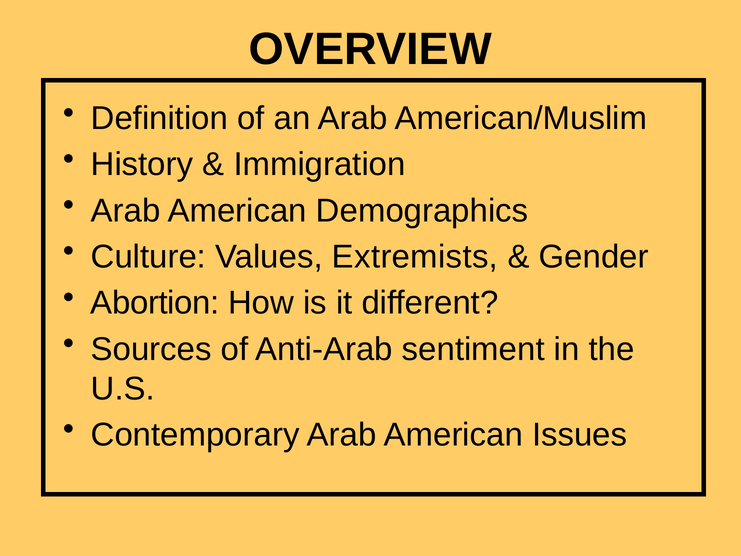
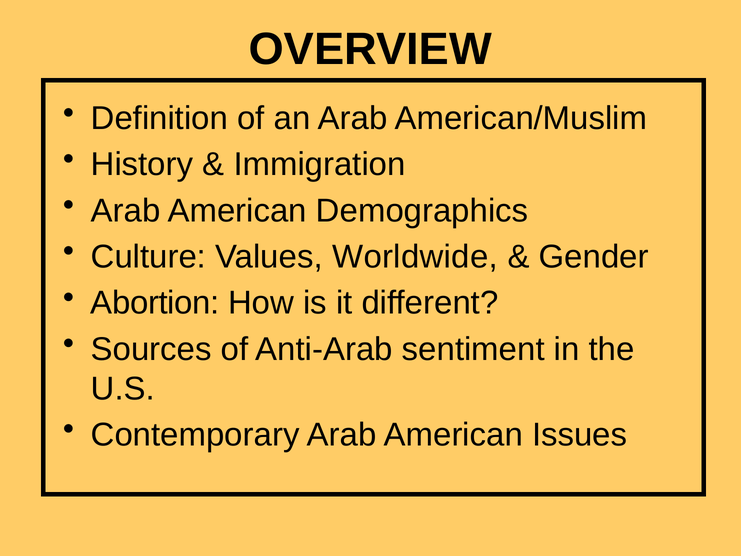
Extremists: Extremists -> Worldwide (415, 257)
